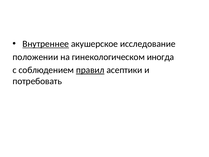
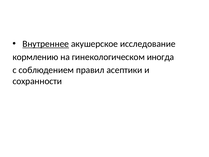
положении: положении -> кормлению (35, 57)
правил underline: present -> none (90, 70)
потребовать: потребовать -> сохранности (37, 81)
